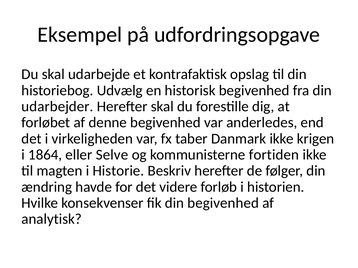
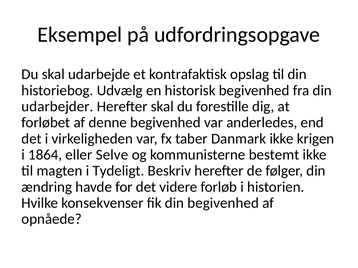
fortiden: fortiden -> bestemt (274, 155)
Historie: Historie -> Tydeligt (118, 171)
analytisk: analytisk -> opnåede (52, 219)
